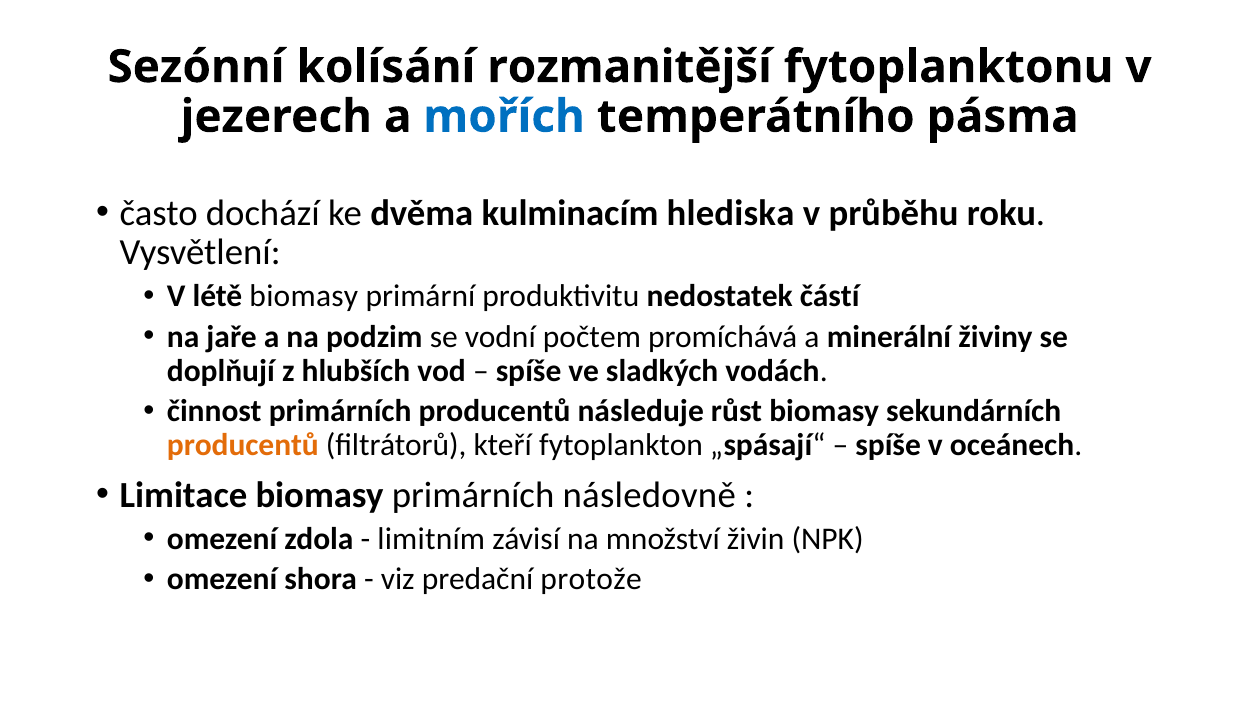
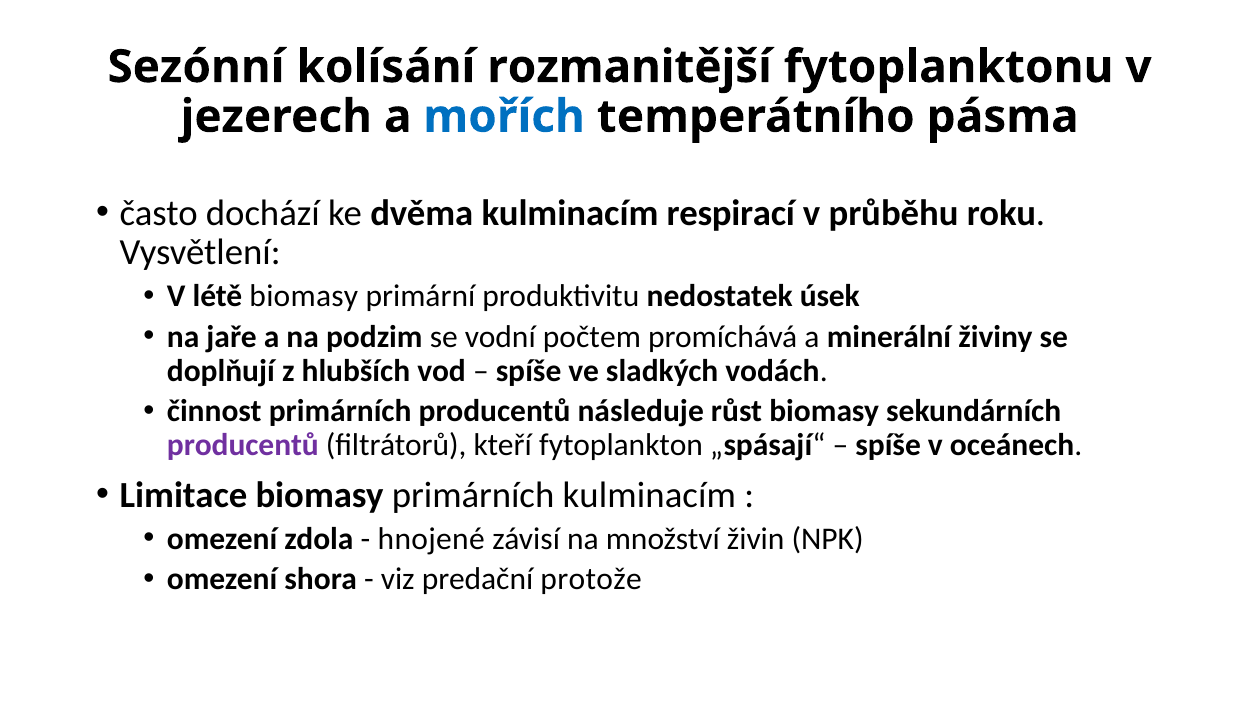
hlediska: hlediska -> respirací (731, 213)
částí: částí -> úsek (830, 296)
producentů colour: orange -> purple (243, 445)
primárních následovně: následovně -> kulminacím (649, 495)
limitním: limitním -> hnojené (431, 538)
